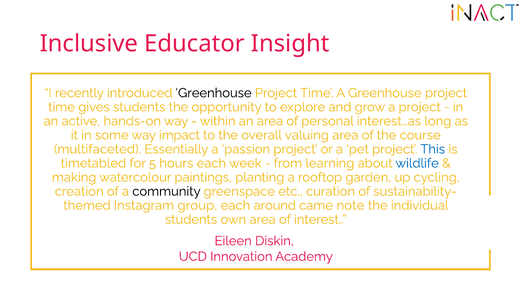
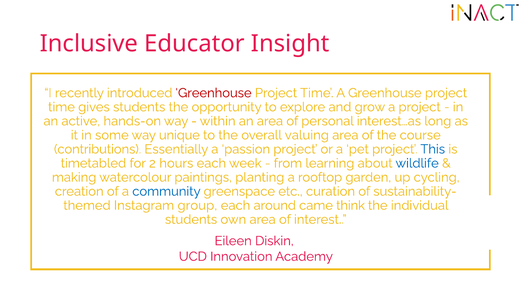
Greenhouse colour: black -> red (214, 93)
impact: impact -> unique (179, 135)
multifaceted: multifaceted -> contributions (98, 149)
5: 5 -> 2 (152, 163)
community colour: black -> blue (166, 191)
note: note -> think (351, 205)
